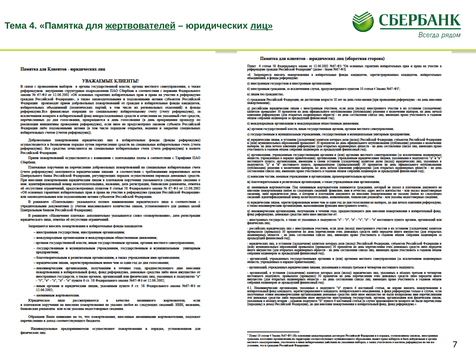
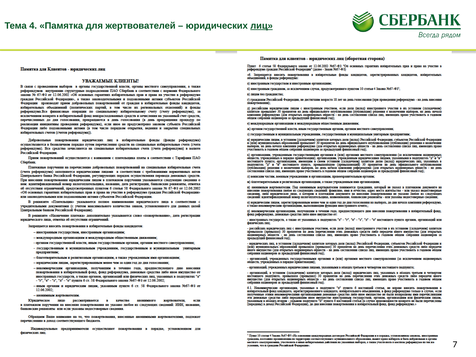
жертвователей underline: present -> none (140, 26)
